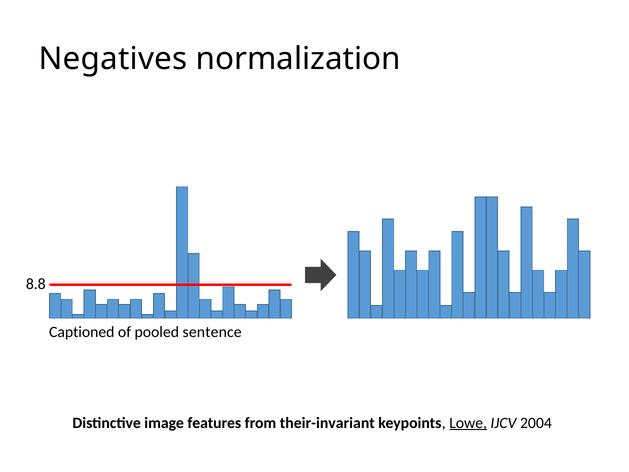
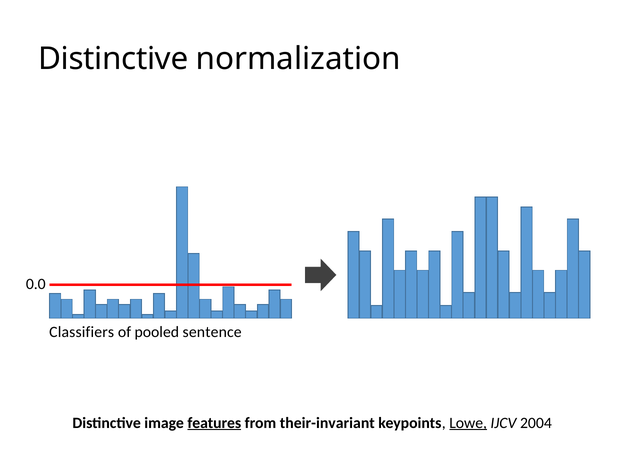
Negatives: Negatives -> Distinctive (113, 59)
8.8: 8.8 -> 0.0 (36, 284)
Captioned: Captioned -> Classifiers (82, 332)
features underline: none -> present (214, 423)
